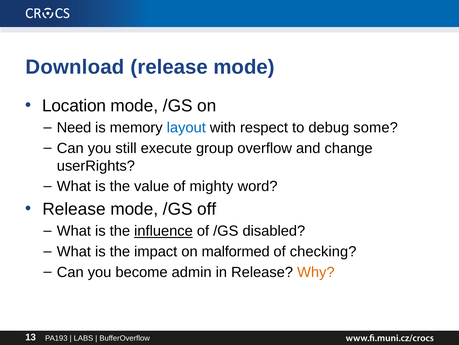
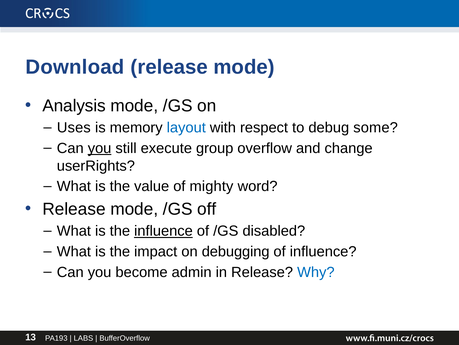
Location: Location -> Analysis (74, 105)
Need: Need -> Uses (74, 127)
you underline: none -> present (100, 148)
malformed: malformed -> debugging (236, 251)
of checking: checking -> influence (323, 251)
Why colour: orange -> blue (316, 272)
